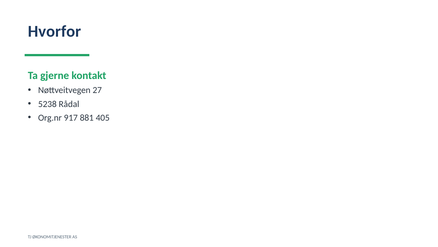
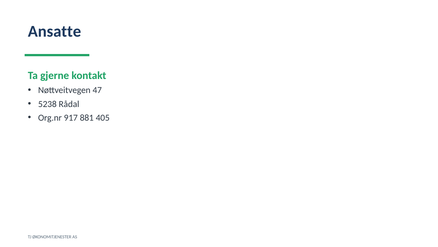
Hvorfor: Hvorfor -> Ansatte (54, 31)
27: 27 -> 47 (97, 90)
